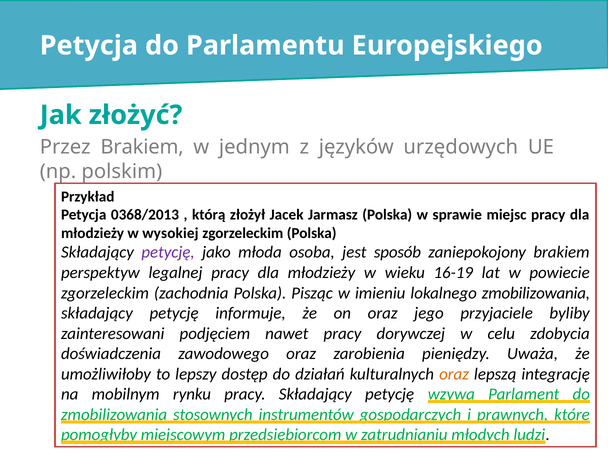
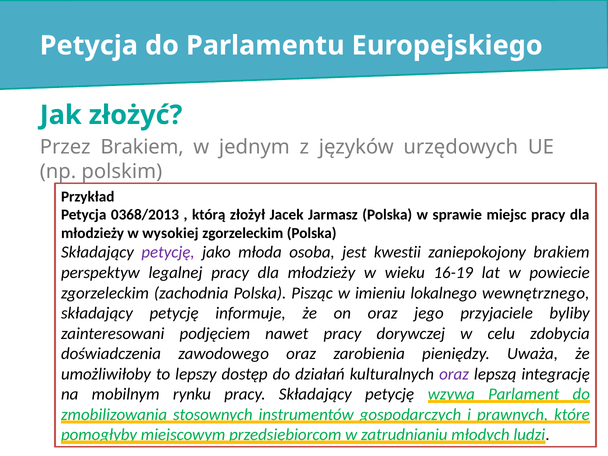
sposób: sposób -> kwestii (397, 252)
lokalnego zmobilizowania: zmobilizowania -> wewnętrznego (536, 293)
oraz colour: orange -> purple (454, 374)
